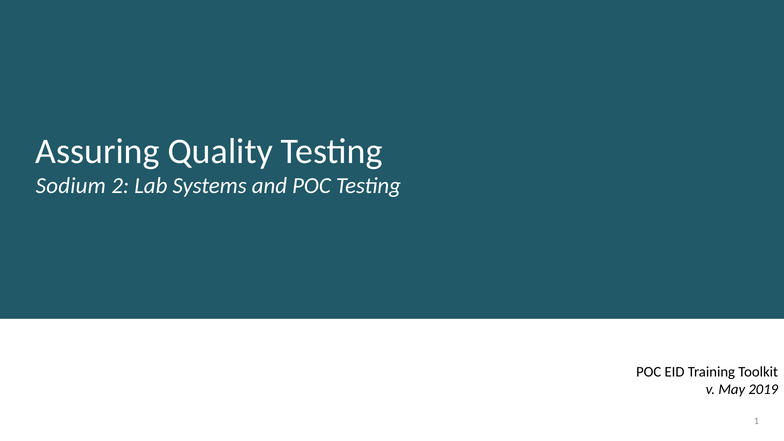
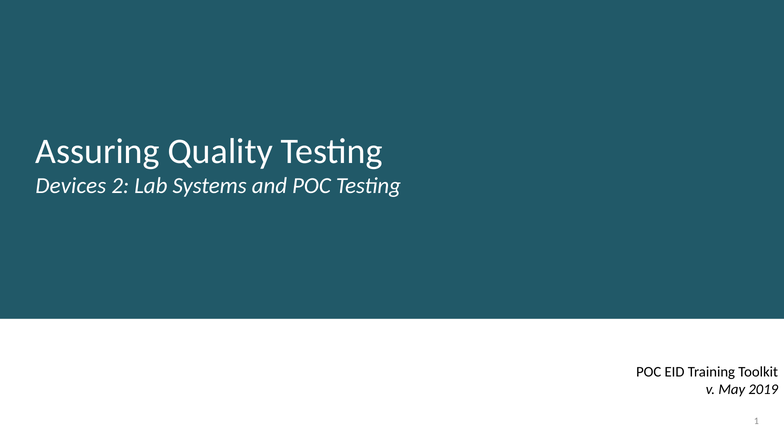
Sodium: Sodium -> Devices (71, 186)
